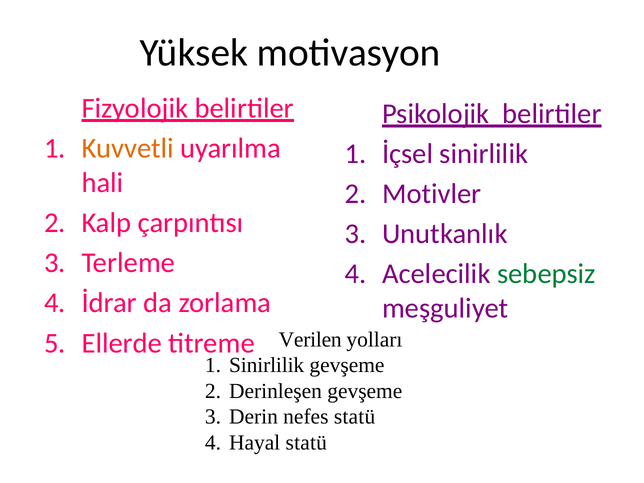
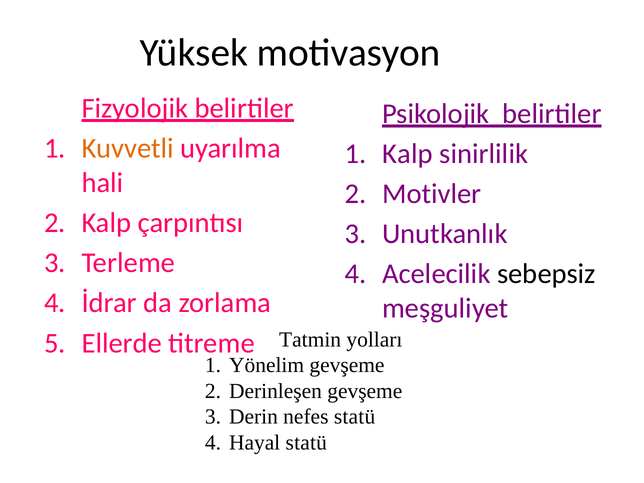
İçsel: İçsel -> Kalp (407, 154)
sebepsiz colour: green -> black (546, 274)
Verilen: Verilen -> Tatmin (310, 340)
Sinirlilik: Sinirlilik -> Yönelim (267, 365)
